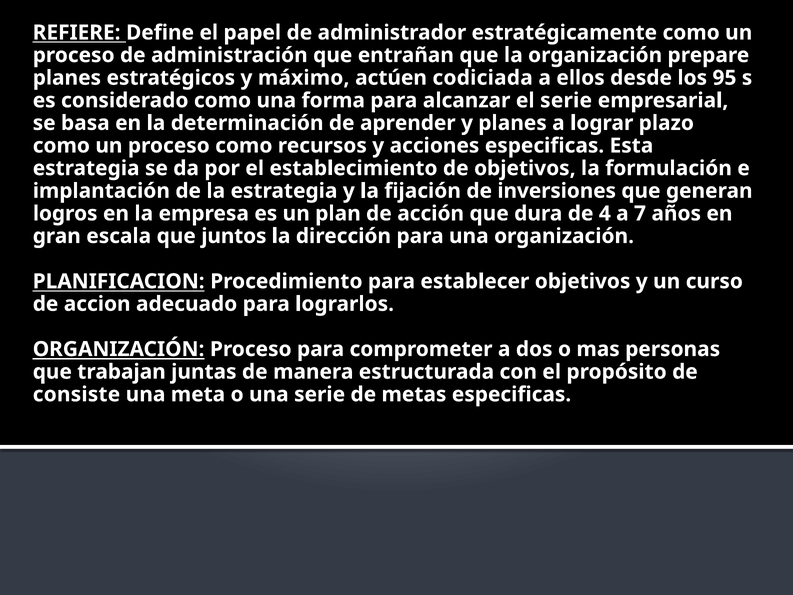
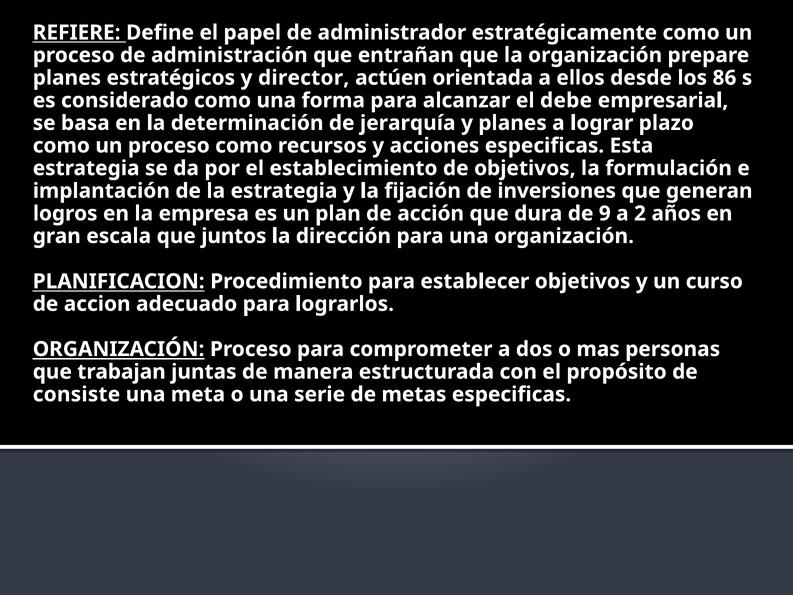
máximo: máximo -> director (304, 78)
codiciada: codiciada -> orientada (483, 78)
95: 95 -> 86 (724, 78)
el serie: serie -> debe (566, 100)
aprender: aprender -> jerarquía (408, 123)
4: 4 -> 9 (605, 213)
7: 7 -> 2 (640, 213)
